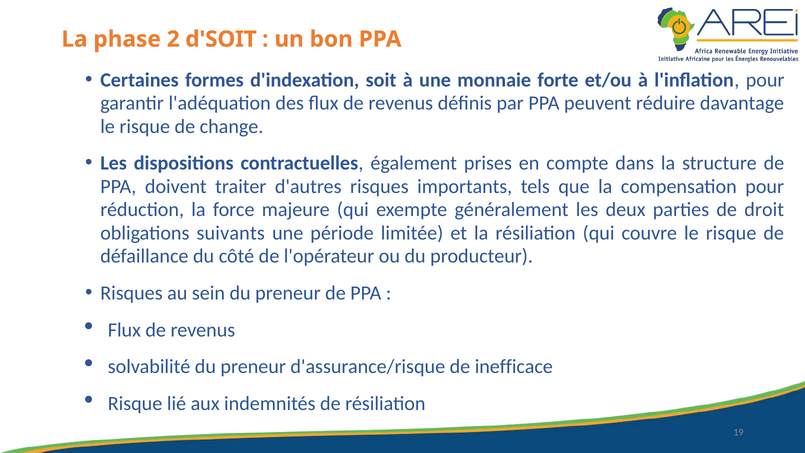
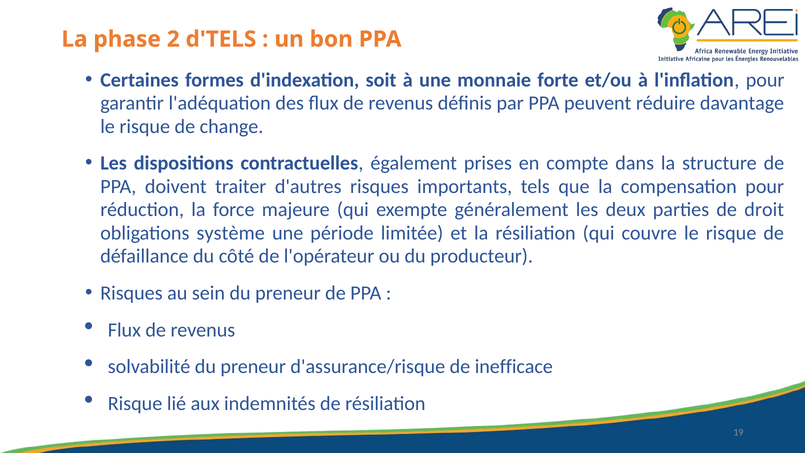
d'SOIT: d'SOIT -> d'TELS (221, 39)
suivants: suivants -> système (231, 233)
